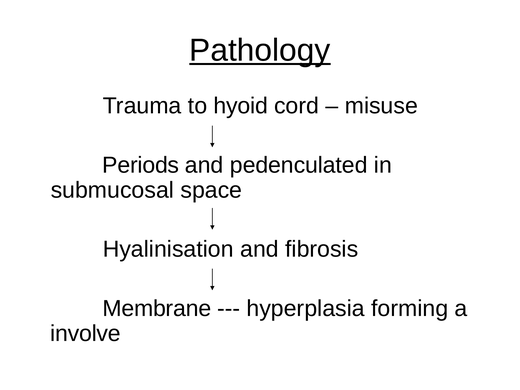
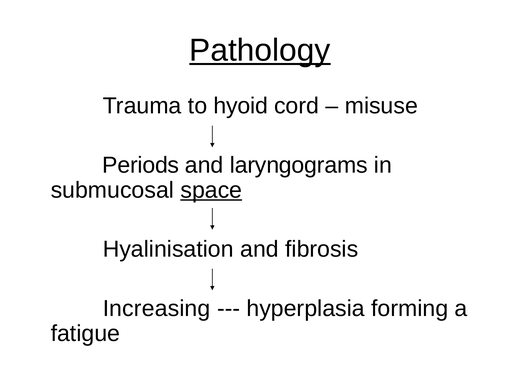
pedenculated: pedenculated -> laryngograms (299, 165)
space underline: none -> present (211, 190)
Membrane: Membrane -> Increasing (157, 309)
involve: involve -> fatigue (85, 333)
